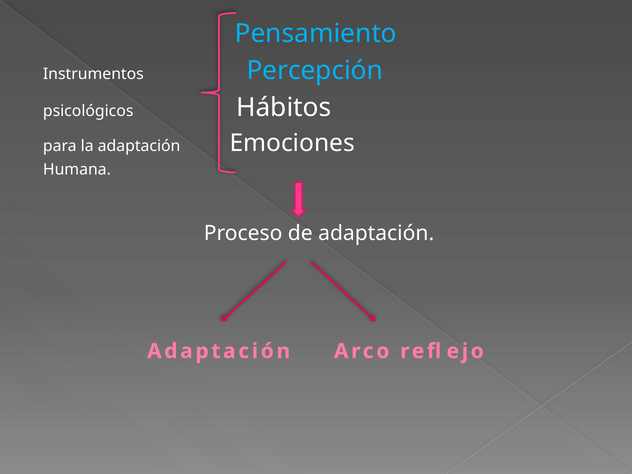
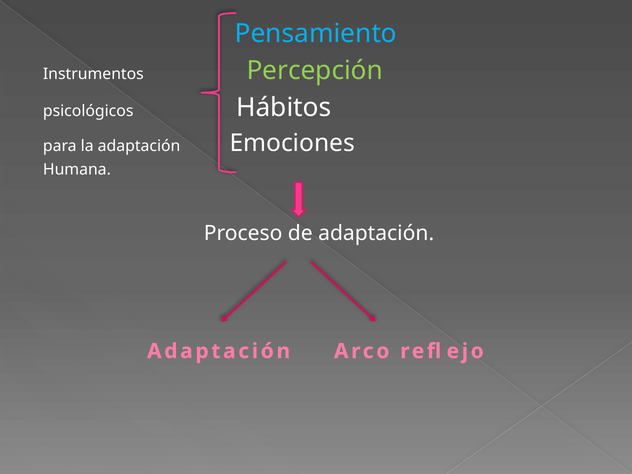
Percepción colour: light blue -> light green (315, 71)
